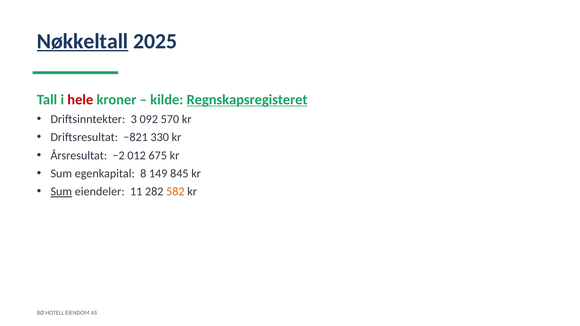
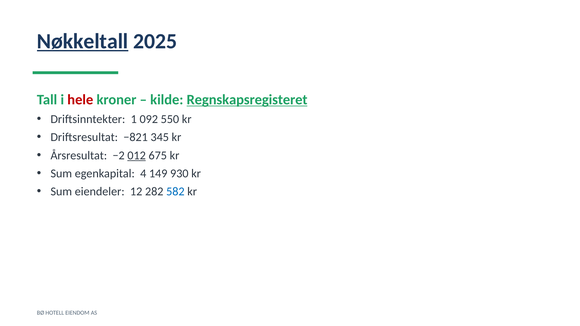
3: 3 -> 1 (134, 119)
570: 570 -> 550 (170, 119)
330: 330 -> 345 (160, 137)
012 underline: none -> present (137, 156)
8: 8 -> 4 (143, 174)
845: 845 -> 930 (179, 174)
Sum underline: present -> none (61, 192)
11: 11 -> 12 (136, 192)
582 colour: orange -> blue (175, 192)
